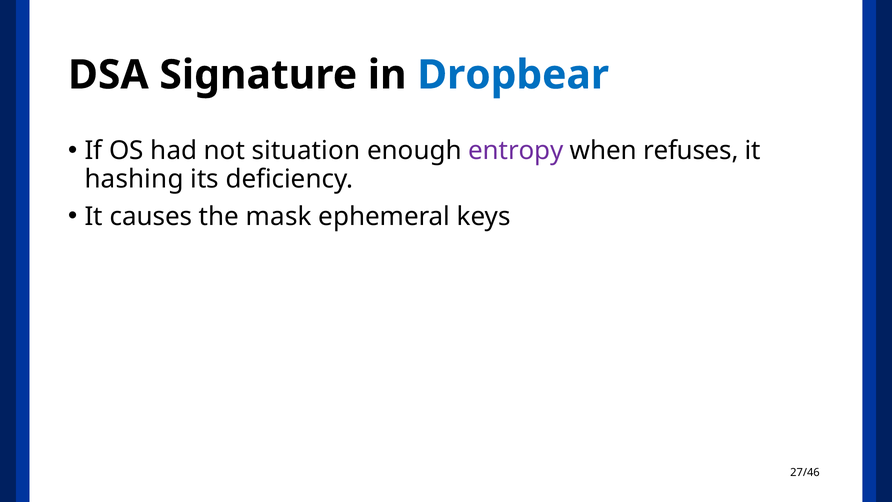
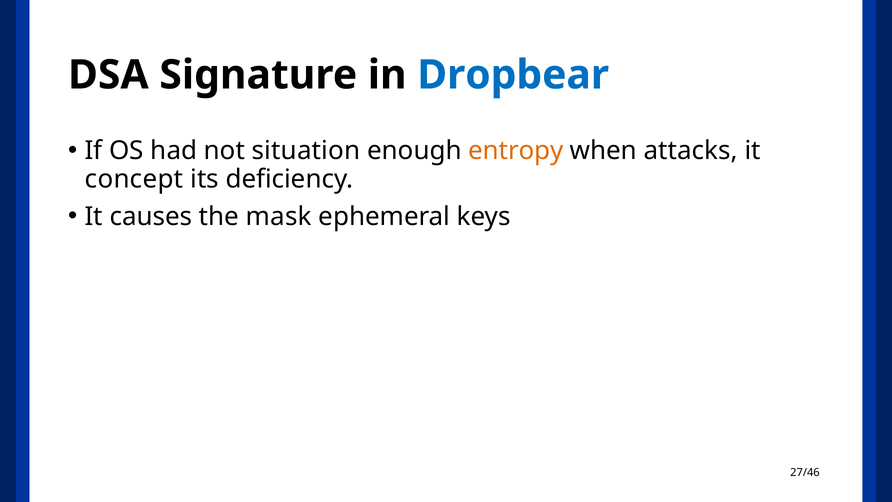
entropy colour: purple -> orange (516, 151)
refuses: refuses -> attacks (691, 151)
hashing: hashing -> concept (134, 179)
